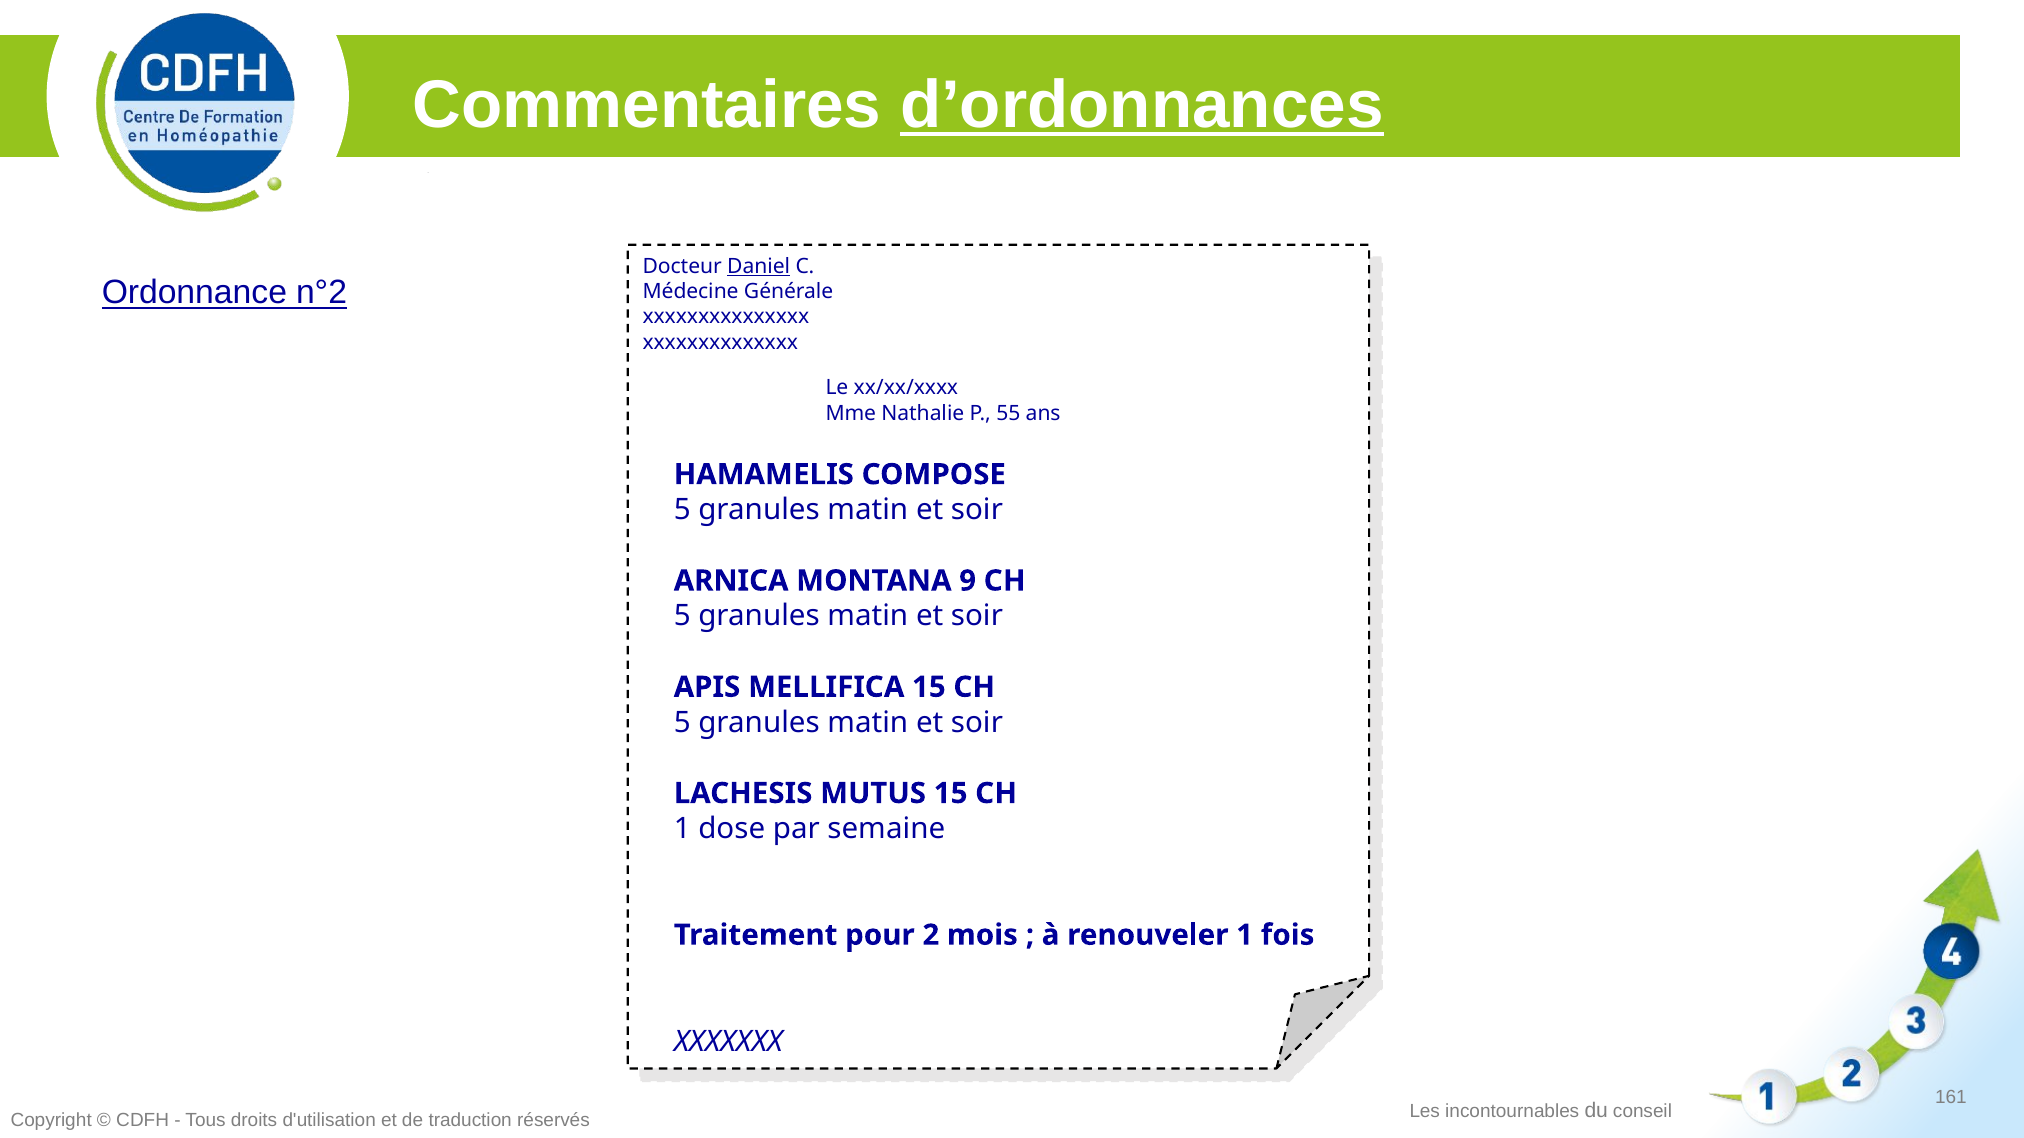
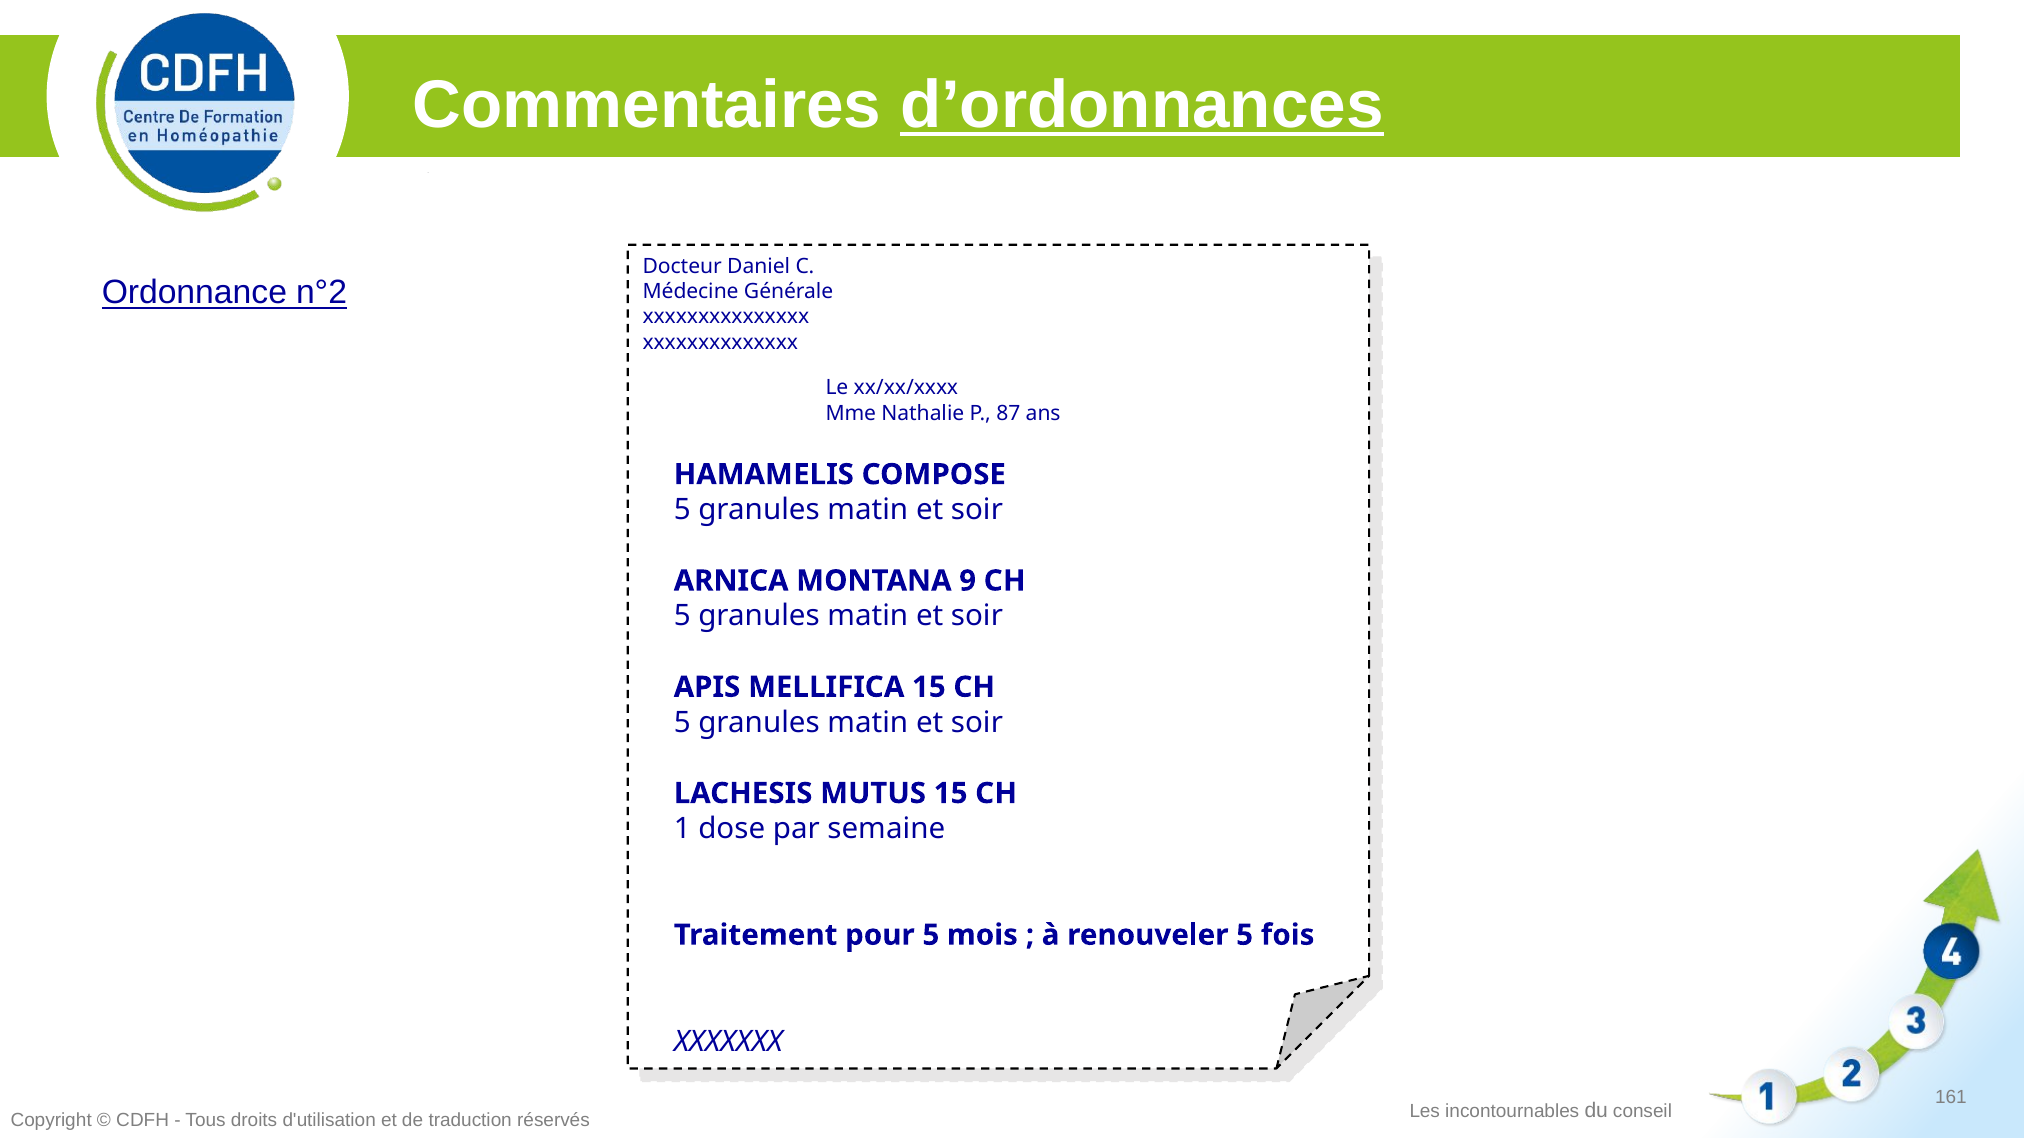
Daniel underline: present -> none (759, 266)
55: 55 -> 87 (1008, 413)
2: 2 -> 5 (931, 935)
1: 1 -> 5 (1245, 935)
